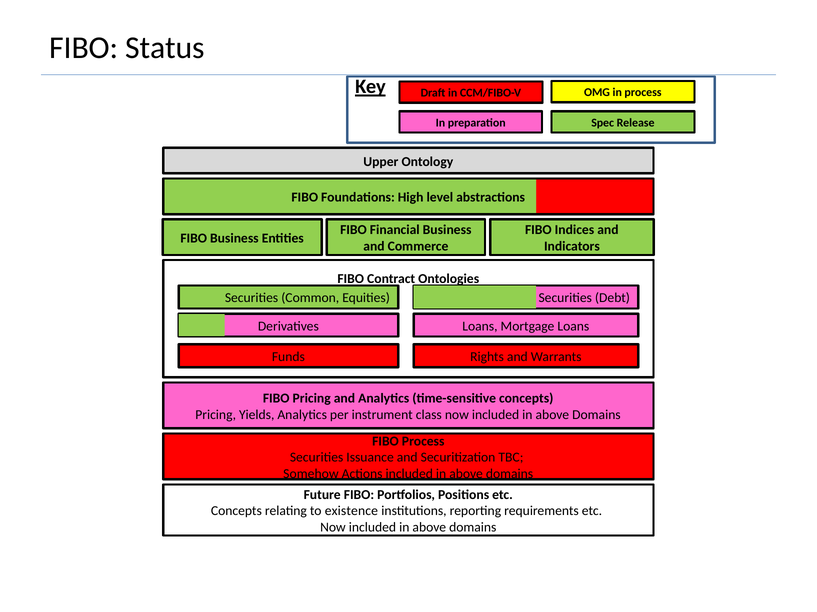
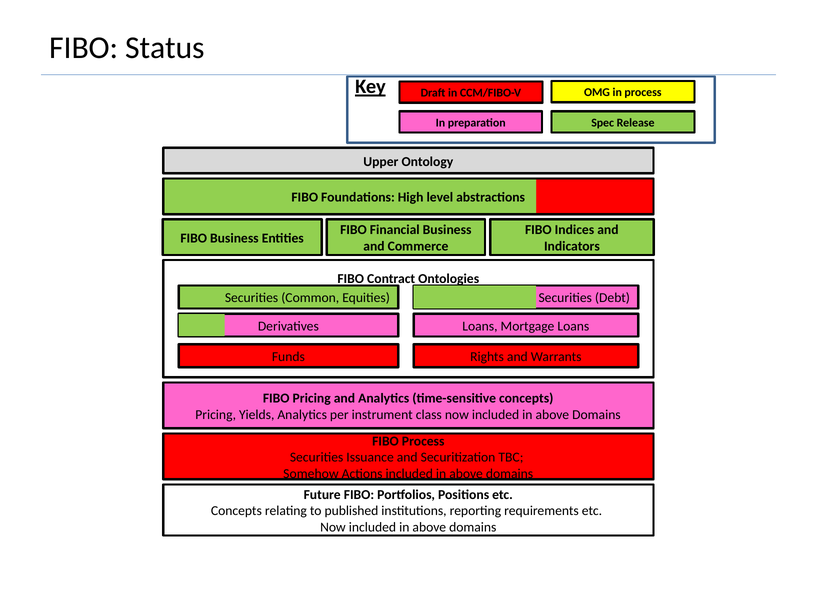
existence: existence -> published (351, 512)
